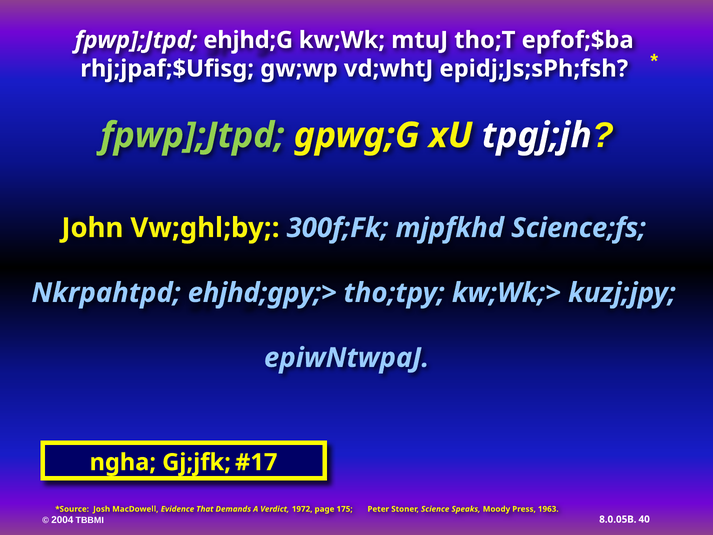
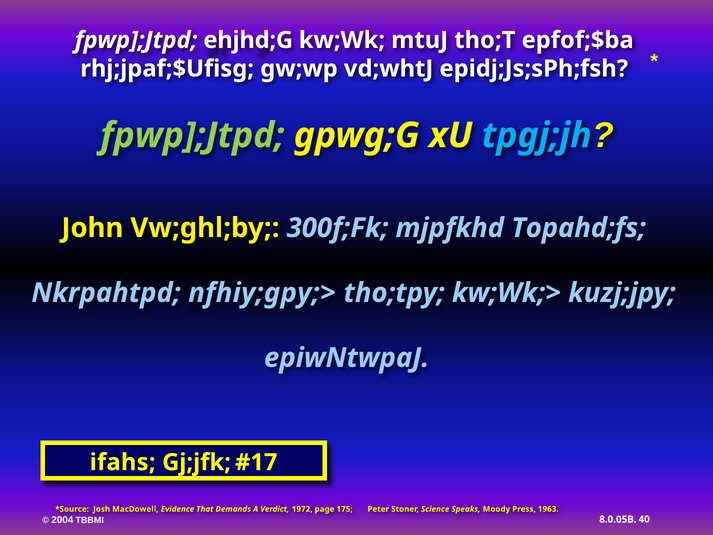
tpgj;jh colour: white -> light blue (537, 135)
Science;fs: Science;fs -> Topahd;fs (579, 228)
ehjhd;gpy;>: ehjhd;gpy;> -> nfhiy;gpy;> (262, 293)
ngha: ngha -> ifahs (123, 462)
